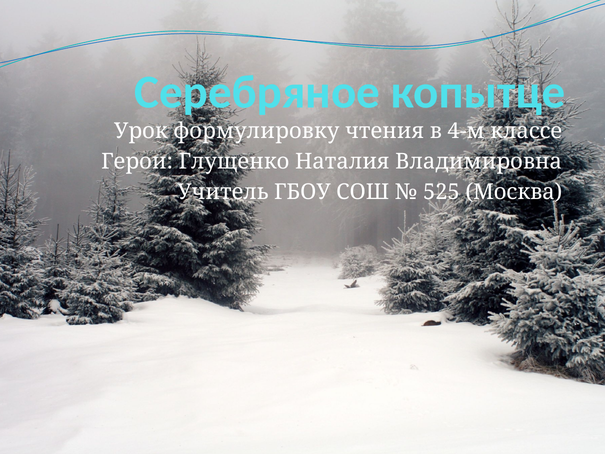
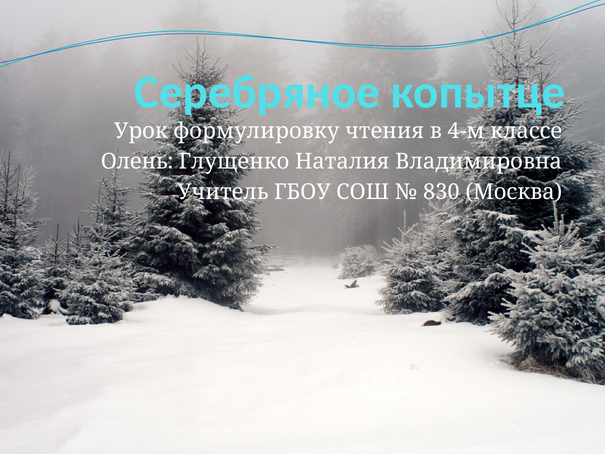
Герои: Герои -> Олень (137, 162)
525: 525 -> 830 (441, 192)
